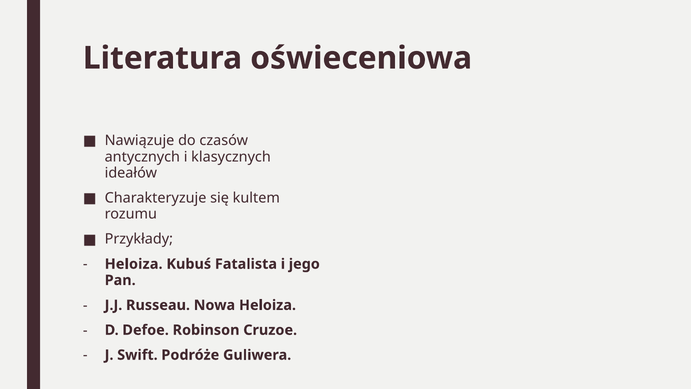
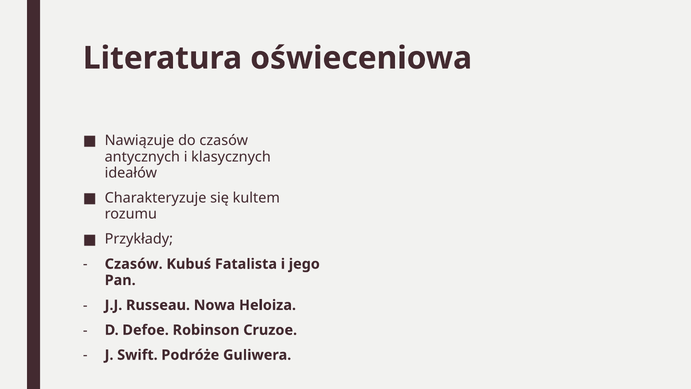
Heloiza: Heloiza -> Czasów (134, 264)
